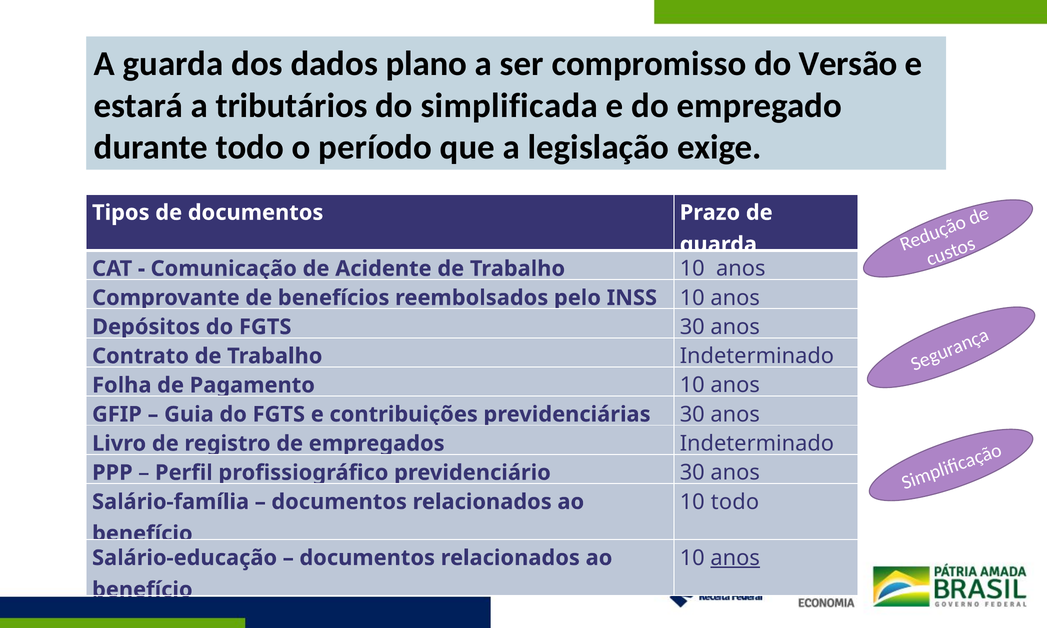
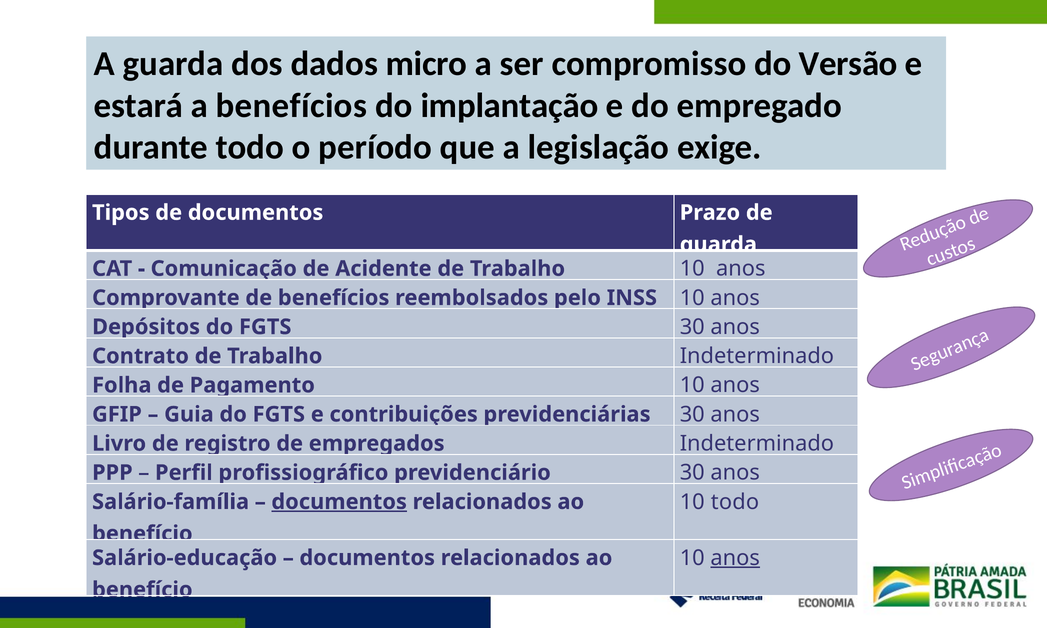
plano: plano -> micro (426, 64)
a tributários: tributários -> benefícios (291, 106)
simplificada: simplificada -> implantação (509, 106)
documentos underline: none -> present (339, 502)
